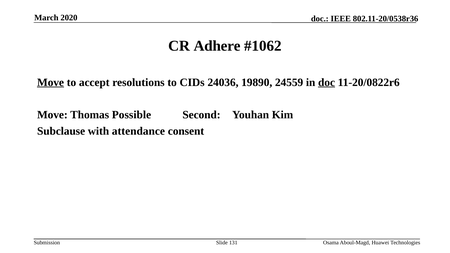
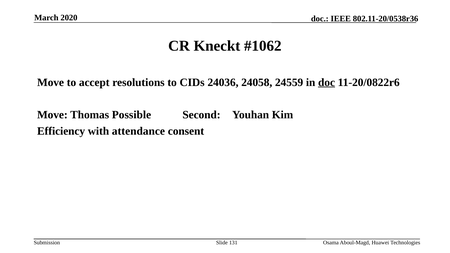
Adhere: Adhere -> Kneckt (217, 46)
Move underline: present -> none (51, 82)
19890: 19890 -> 24058 (257, 82)
Subclause: Subclause -> Efficiency (61, 131)
